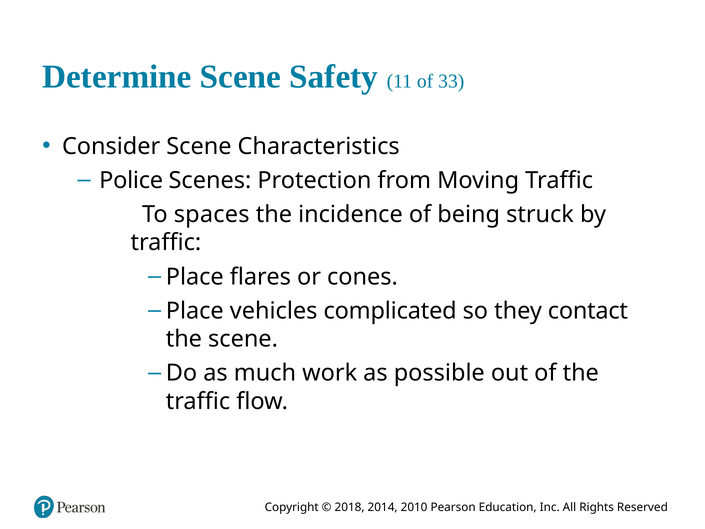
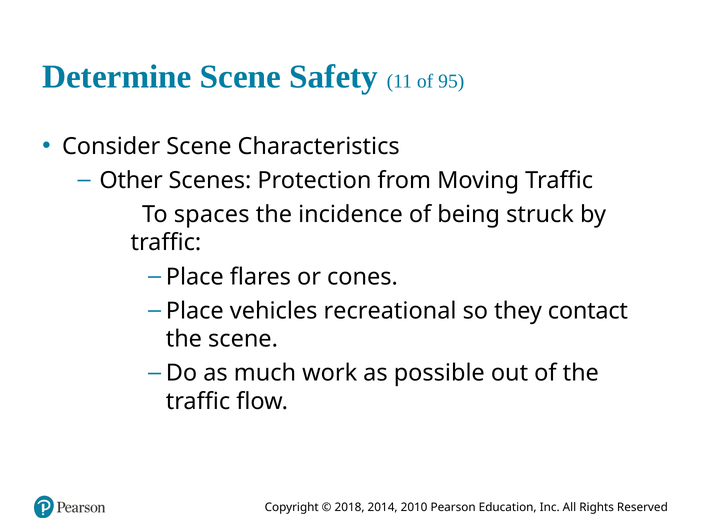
33: 33 -> 95 (451, 81)
Police: Police -> Other (131, 180)
complicated: complicated -> recreational (390, 311)
